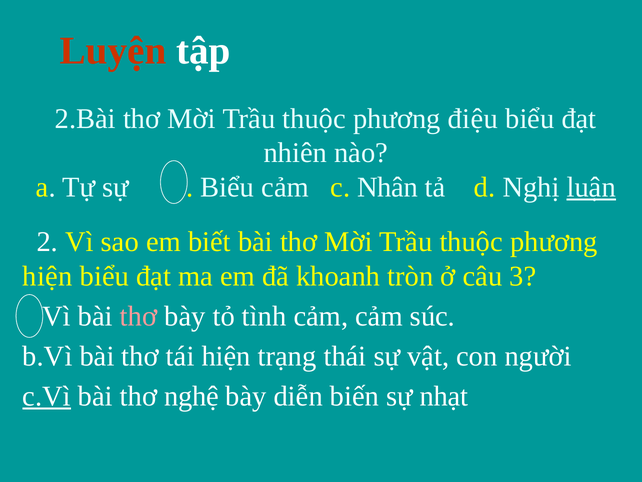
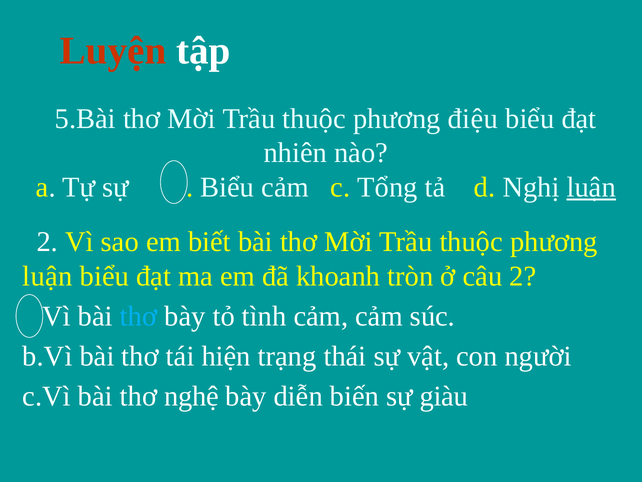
2.Bài: 2.Bài -> 5.Bài (85, 118)
Nhân: Nhân -> Tổng (387, 187)
hiện: hiện -> luận (47, 276)
câu 3: 3 -> 2 (523, 276)
thơ colour: pink -> light blue (139, 316)
c.Vì underline: present -> none (47, 396)
nhạt: nhạt -> giàu (444, 396)
